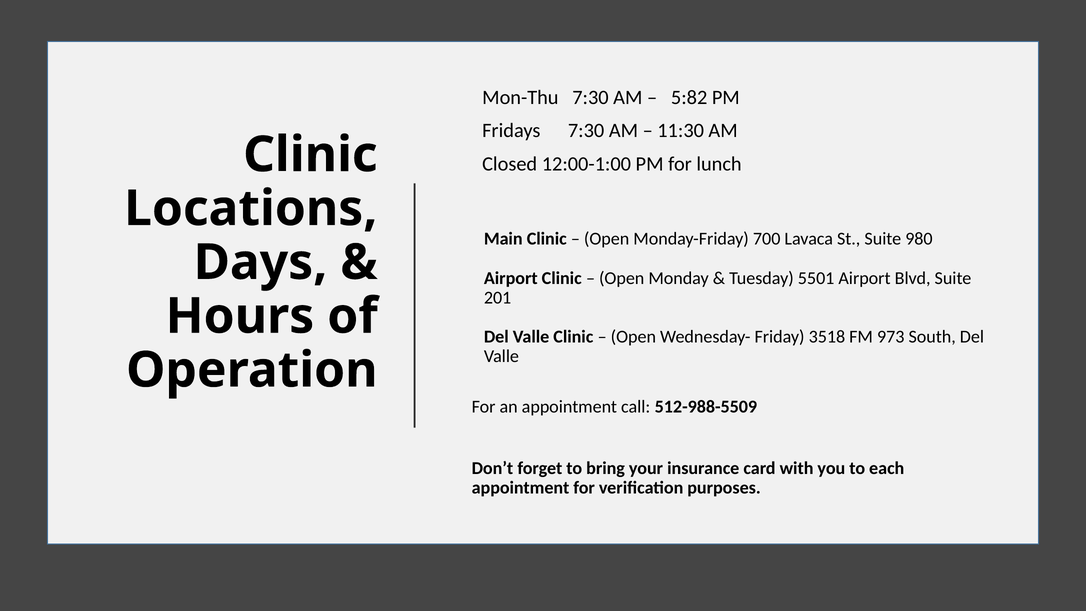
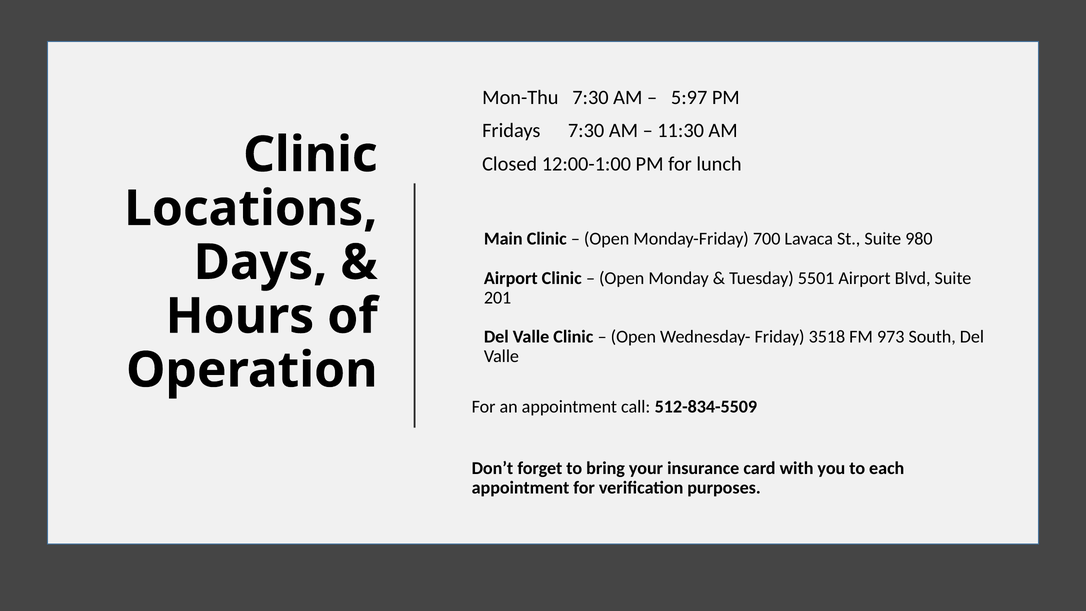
5:82: 5:82 -> 5:97 (689, 97)
512-988-5509: 512-988-5509 -> 512-834-5509 (706, 406)
